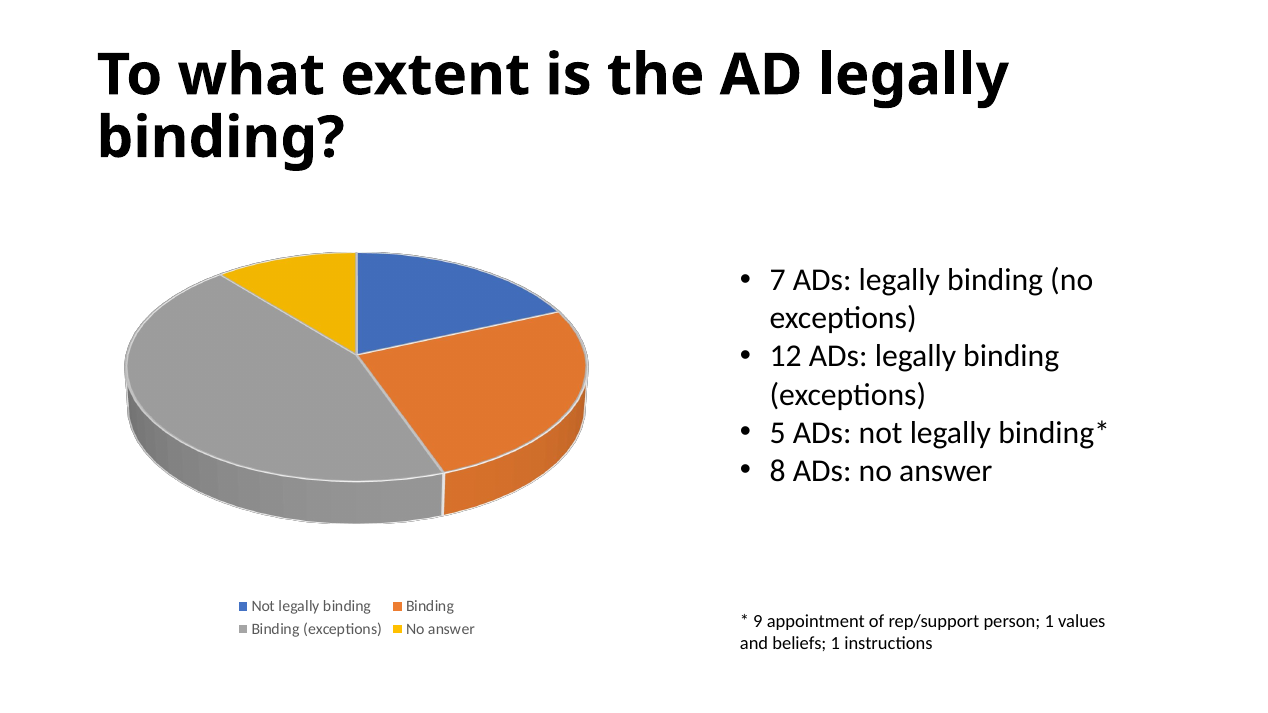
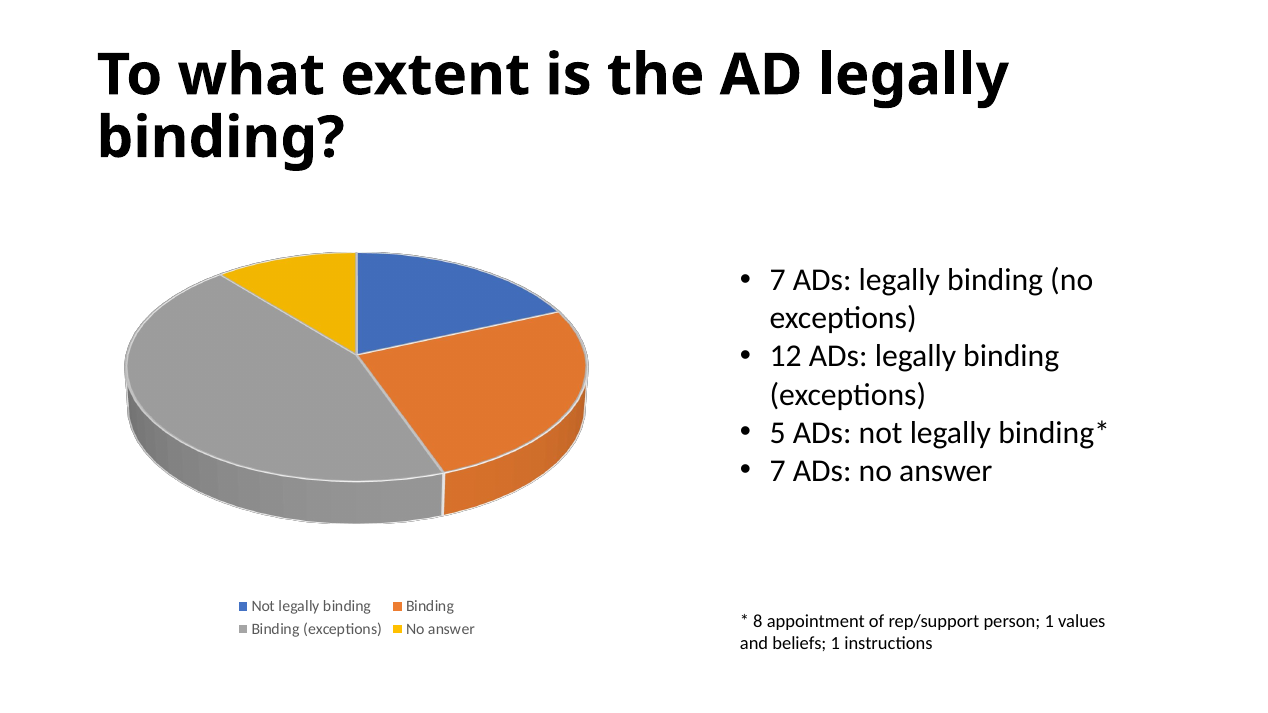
8: 8 -> 7 (778, 471)
9: 9 -> 8 (758, 622)
